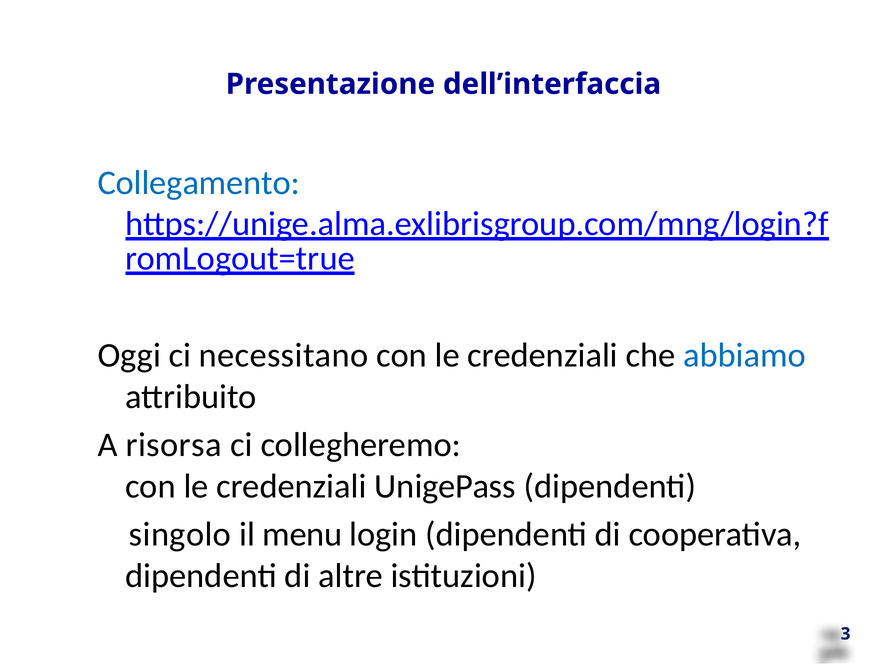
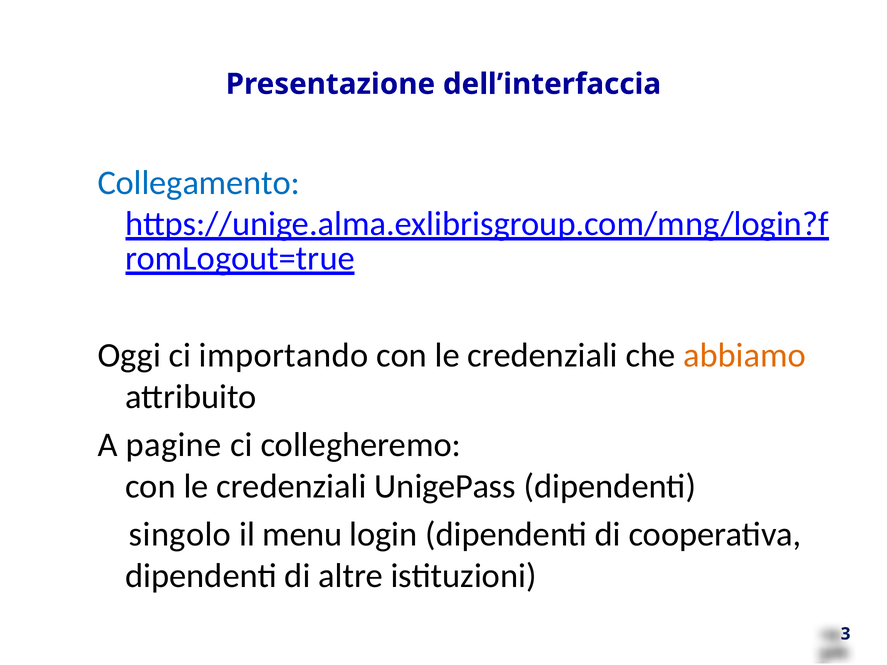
necessitano: necessitano -> importando (284, 356)
abbiamo colour: blue -> orange (745, 356)
risorsa: risorsa -> pagine (174, 445)
